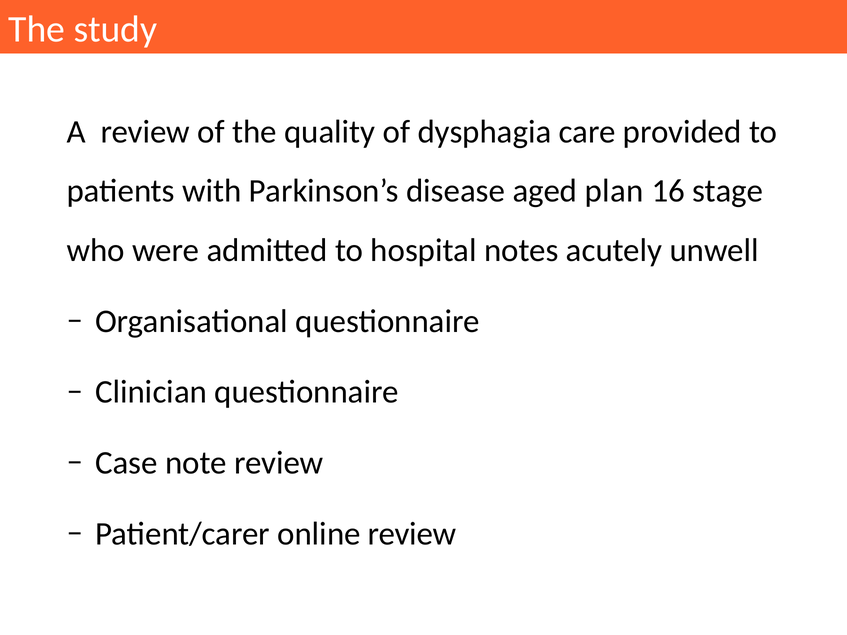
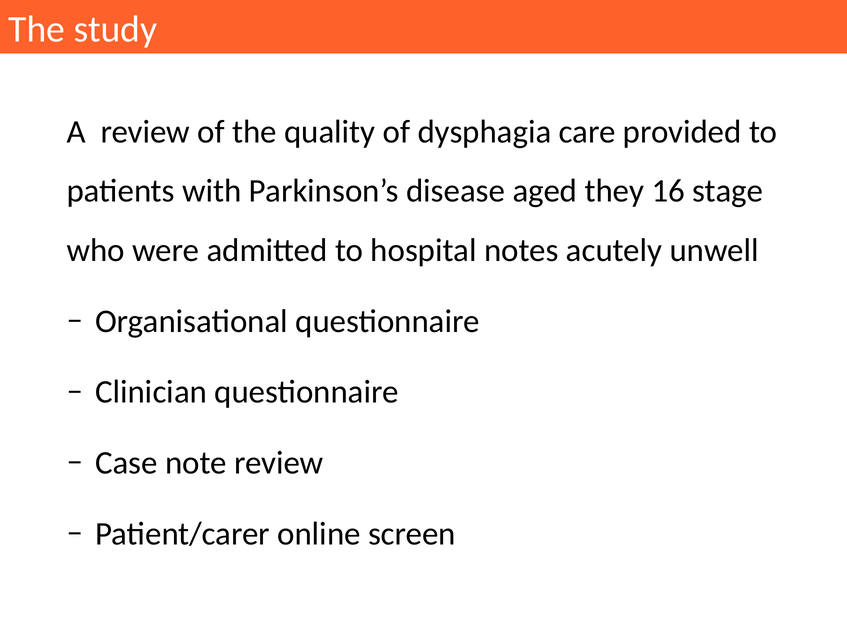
plan: plan -> they (614, 191)
online review: review -> screen (412, 534)
